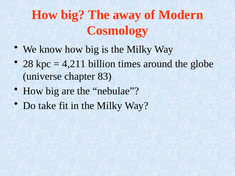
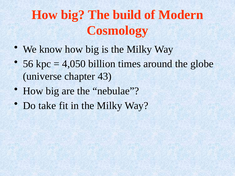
away: away -> build (127, 15)
28: 28 -> 56 (28, 64)
4,211: 4,211 -> 4,050 (74, 64)
83: 83 -> 43 (105, 76)
